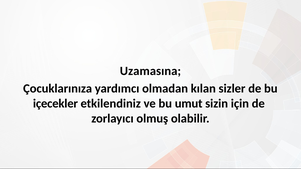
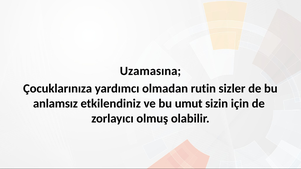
kılan: kılan -> rutin (203, 89)
içecekler: içecekler -> anlamsız (55, 104)
